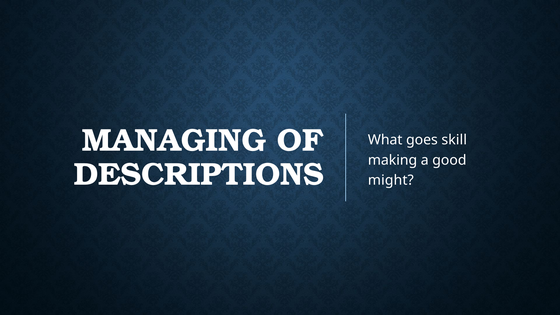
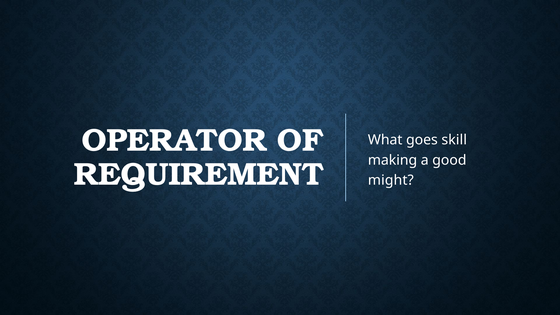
MANAGING: MANAGING -> OPERATOR (174, 140)
DESCRIPTIONS: DESCRIPTIONS -> REQUIREMENT (199, 174)
